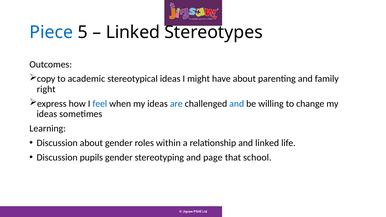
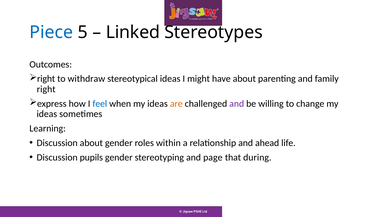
copy: copy -> right (46, 79)
academic: academic -> withdraw (86, 79)
are colour: blue -> orange (176, 104)
and colour: blue -> purple (237, 104)
and linked: linked -> ahead (267, 143)
school: school -> during (257, 157)
